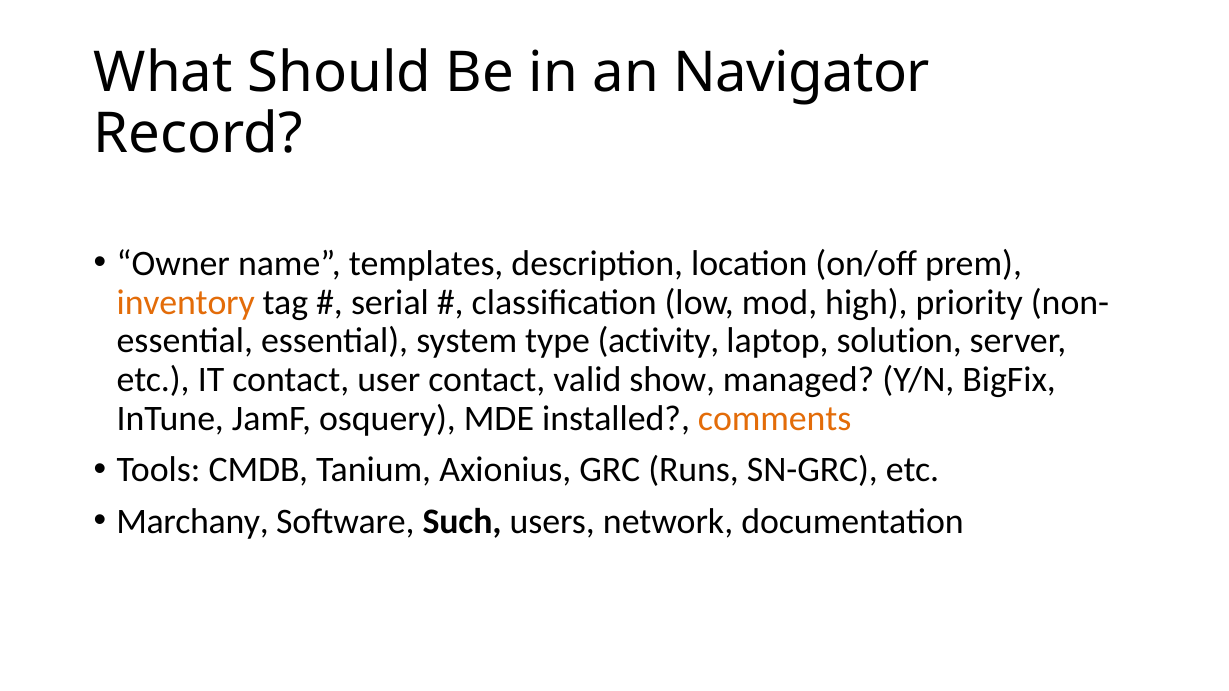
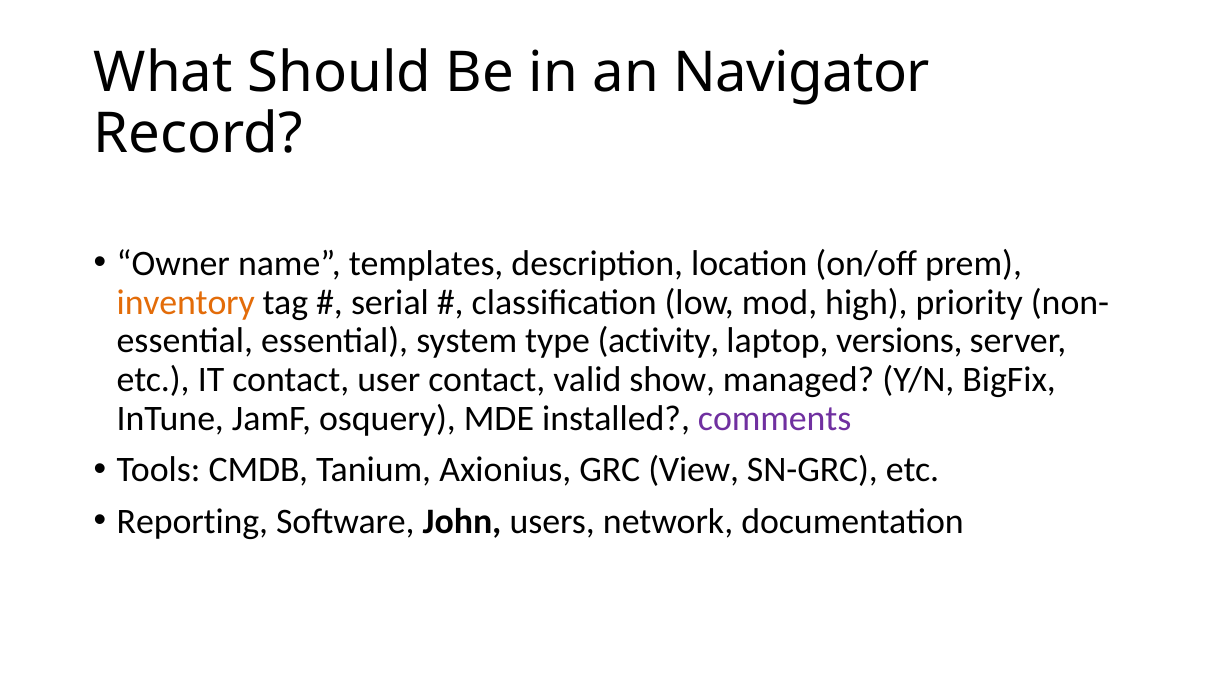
solution: solution -> versions (899, 341)
comments colour: orange -> purple (775, 419)
Runs: Runs -> View (694, 470)
Marchany: Marchany -> Reporting (192, 522)
Such: Such -> John (462, 522)
